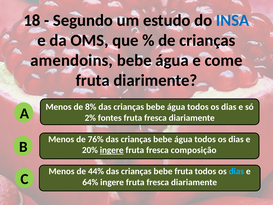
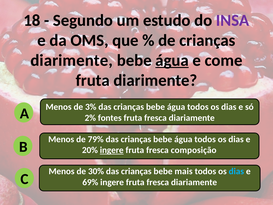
INSA colour: blue -> purple (233, 20)
amendoins: amendoins -> diarimente (72, 60)
água underline: none -> present (172, 60)
8%: 8% -> 3% (91, 107)
76%: 76% -> 79% (96, 139)
44%: 44% -> 30% (96, 171)
bebe fruta: fruta -> mais (184, 171)
64%: 64% -> 69% (90, 182)
